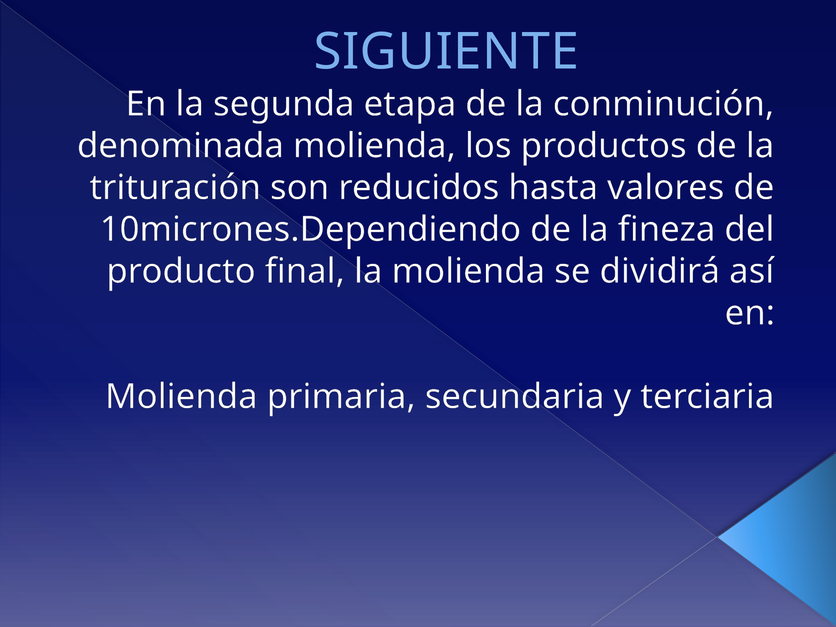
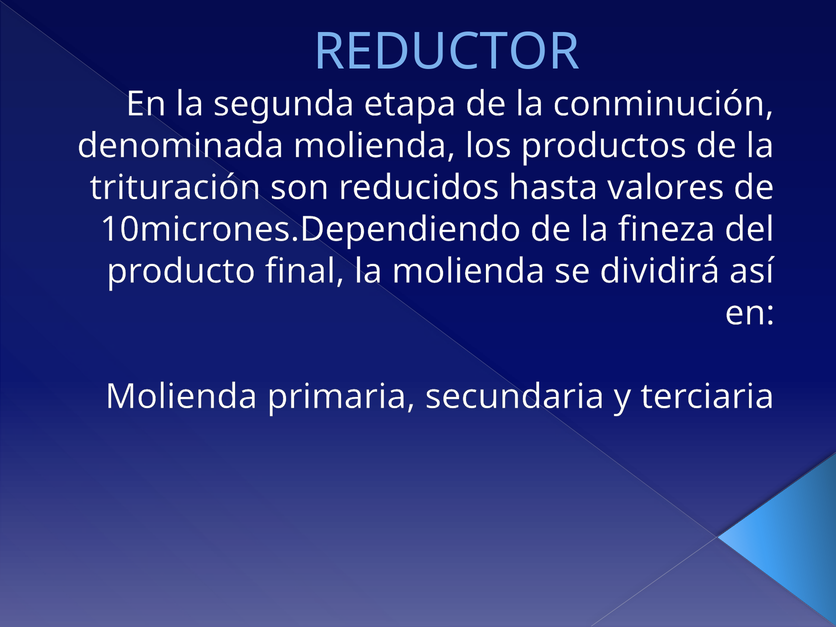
SIGUIENTE: SIGUIENTE -> REDUCTOR (447, 52)
